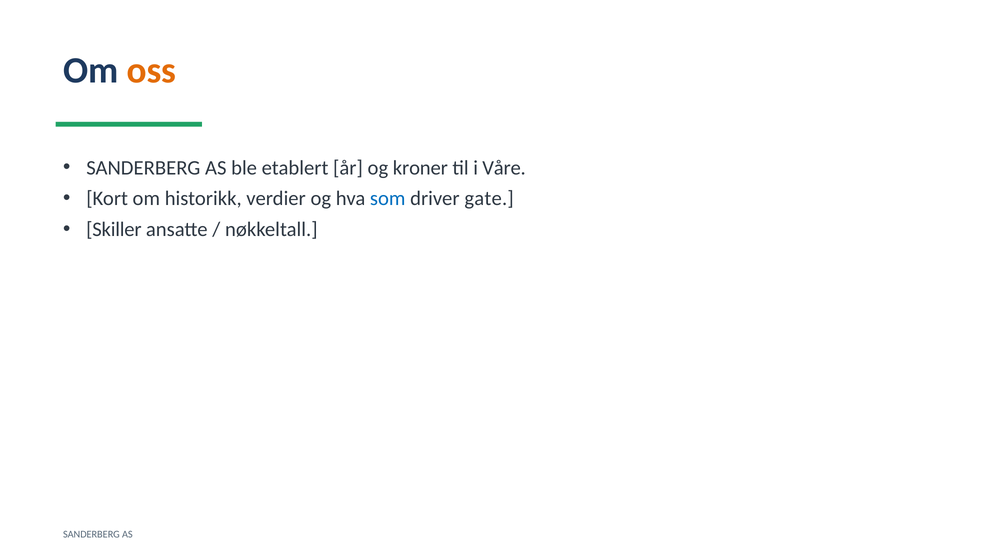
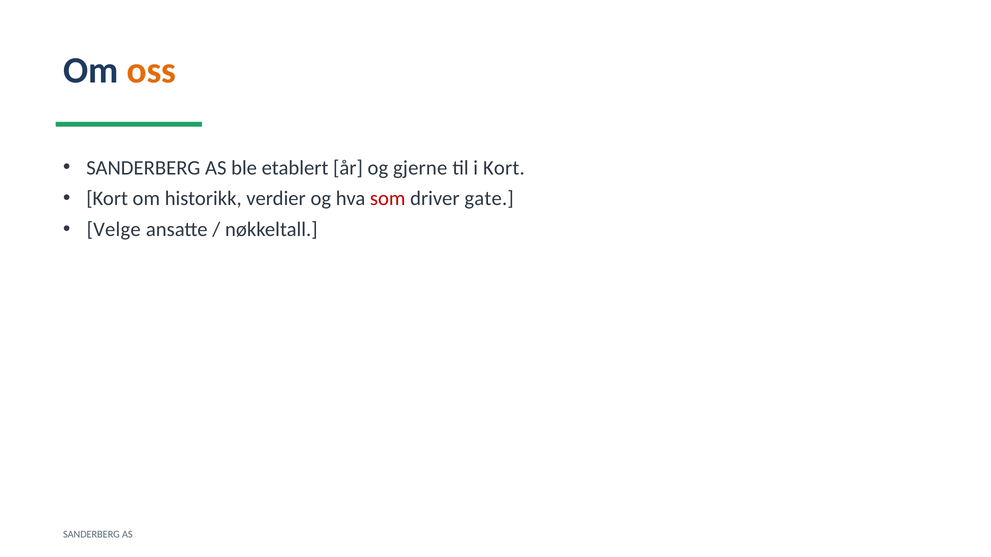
kroner: kroner -> gjerne (420, 168)
i Våre: Våre -> Kort (504, 168)
som colour: blue -> red (388, 199)
Skiller: Skiller -> Velge (114, 230)
